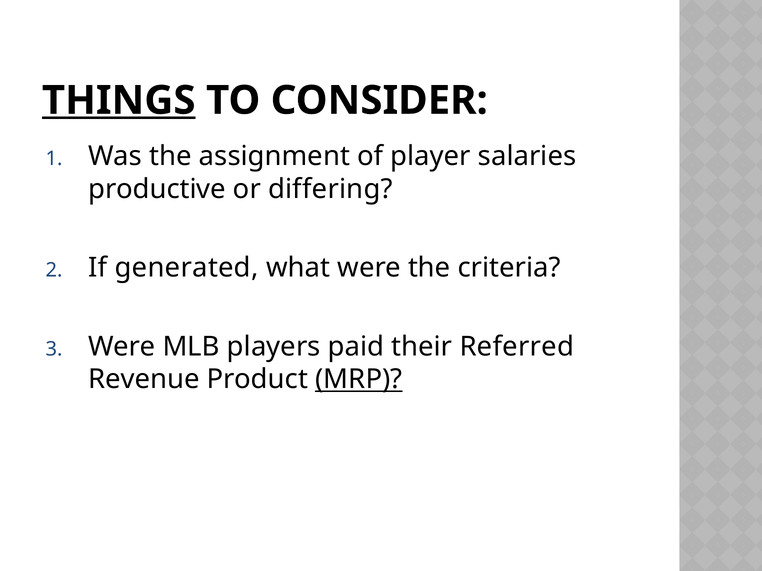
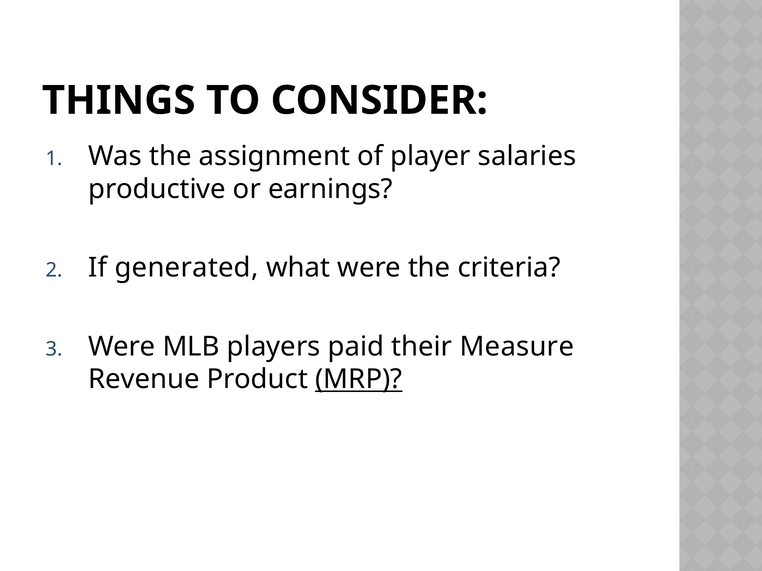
THINGS underline: present -> none (119, 101)
differing: differing -> earnings (330, 189)
Referred: Referred -> Measure (517, 347)
